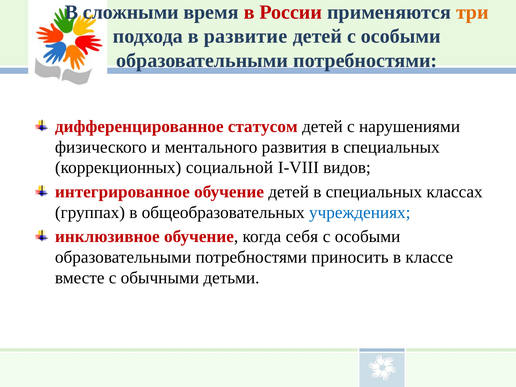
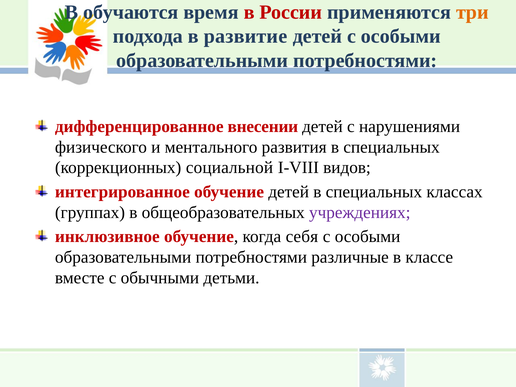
сложными: сложными -> обучаются (131, 12)
статусом: статусом -> внесении (263, 126)
учреждениях colour: blue -> purple (360, 212)
приносить: приносить -> различные (350, 257)
